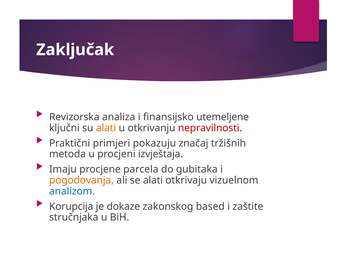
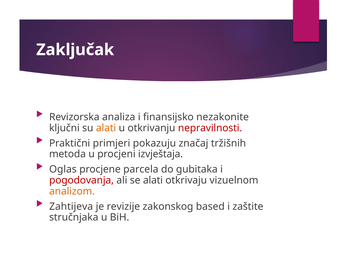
utemeljene: utemeljene -> nezakonite (223, 117)
Imaju: Imaju -> Oglas (63, 169)
pogodovanja colour: orange -> red (81, 180)
analizom colour: blue -> orange (72, 191)
Korupcija: Korupcija -> Zahtijeva (71, 206)
dokaze: dokaze -> revizije (123, 206)
